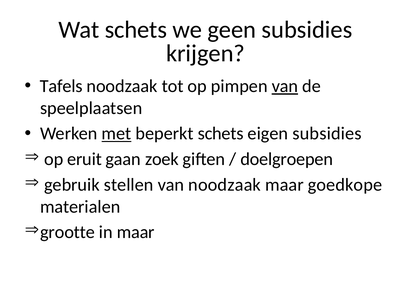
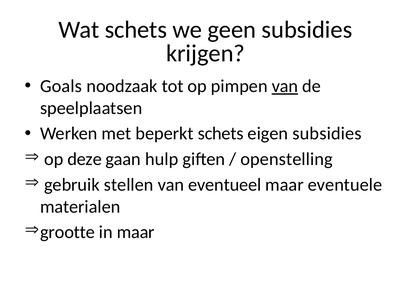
Tafels: Tafels -> Goals (61, 86)
met underline: present -> none (116, 134)
eruit: eruit -> deze (85, 159)
zoek: zoek -> hulp (162, 159)
doelgroepen: doelgroepen -> openstelling (287, 159)
van noodzaak: noodzaak -> eventueel (225, 185)
goedkope: goedkope -> eventuele (345, 185)
